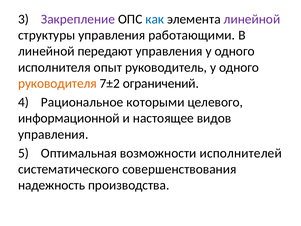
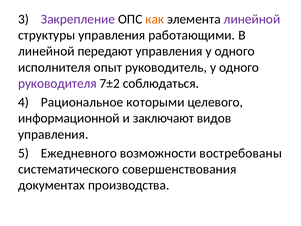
как colour: blue -> orange (155, 19)
руководителя colour: orange -> purple (57, 83)
ограничений: ограничений -> соблюдаться (161, 83)
настоящее: настоящее -> заключают (163, 118)
Оптимальная: Оптимальная -> Ежедневного (79, 153)
исполнителей: исполнителей -> востребованы (241, 153)
надежность: надежность -> документах (52, 185)
